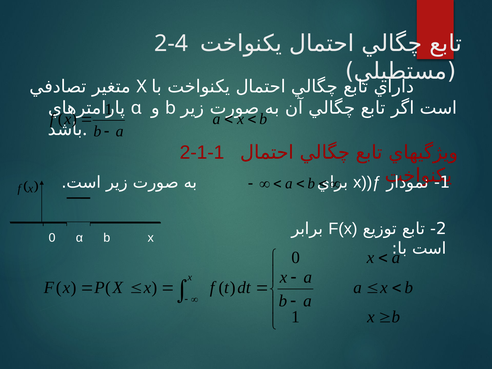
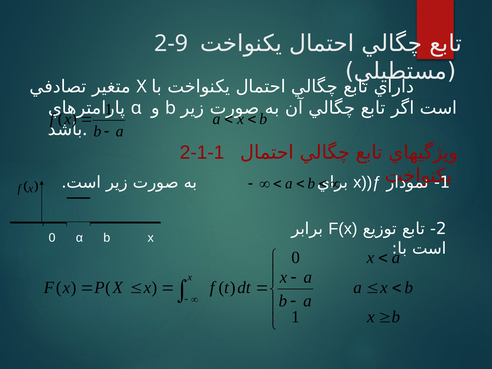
2-4: 2-4 -> 2-9 (171, 43)
